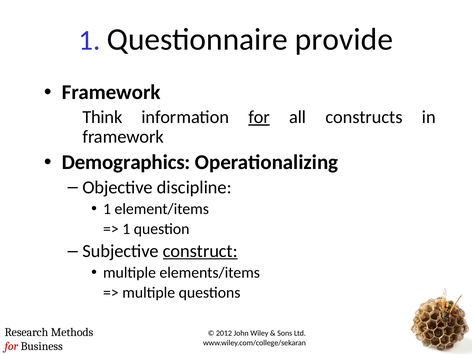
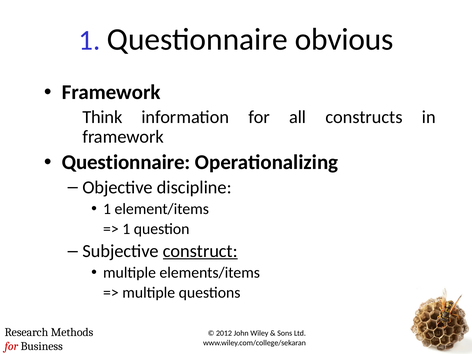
provide: provide -> obvious (344, 40)
for underline: present -> none (259, 117)
Demographics: Demographics -> Questionnaire (126, 162)
